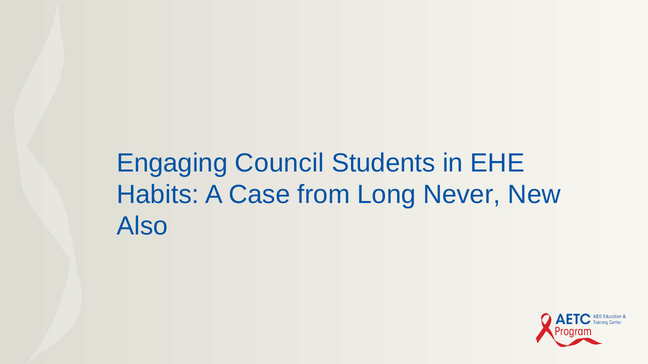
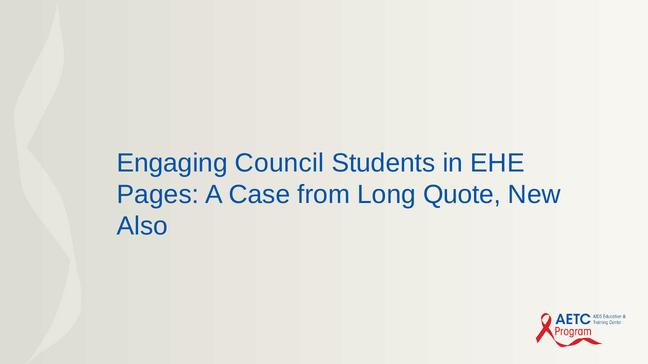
Habits: Habits -> Pages (158, 195)
Never: Never -> Quote (462, 195)
